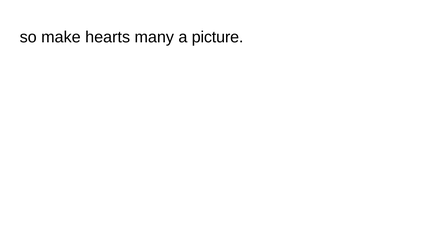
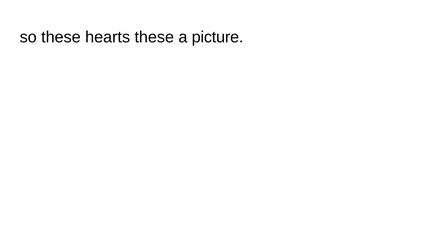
so make: make -> these (61, 37)
hearts many: many -> these (154, 37)
